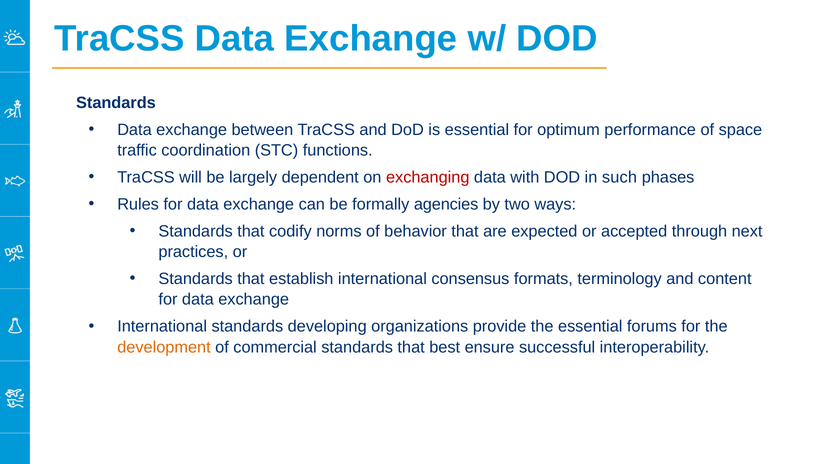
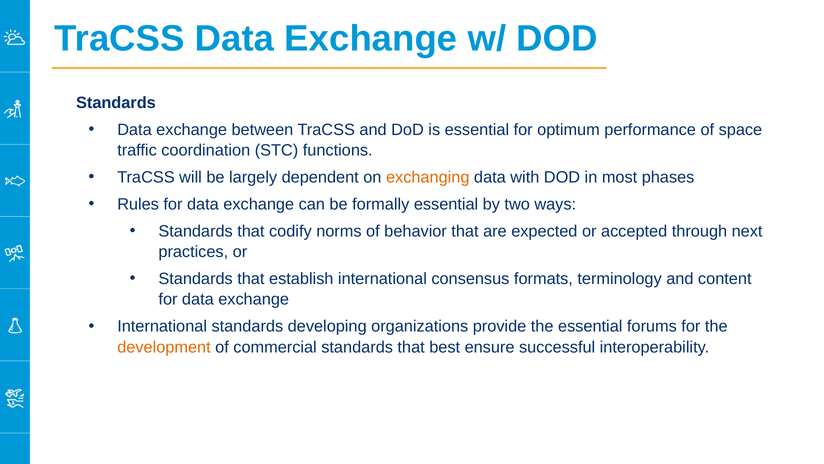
exchanging colour: red -> orange (428, 177)
such: such -> most (620, 177)
formally agencies: agencies -> essential (446, 204)
